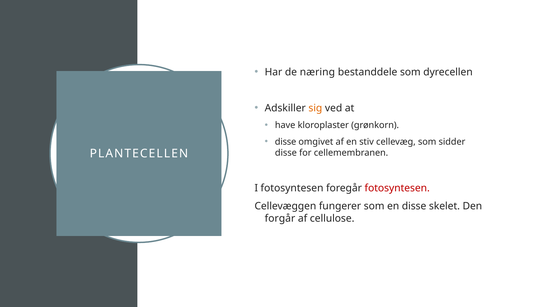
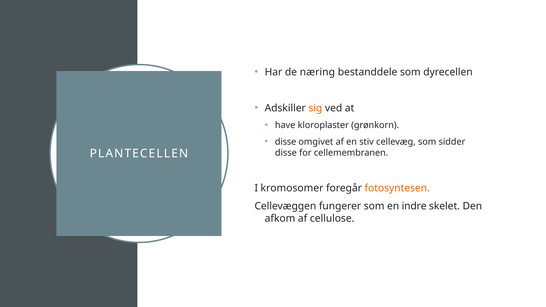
I fotosyntesen: fotosyntesen -> kromosomer (292, 188)
fotosyntesen colour: red -> orange (397, 188)
en disse: disse -> indre (414, 206)
forgår: forgår -> afkom (280, 218)
